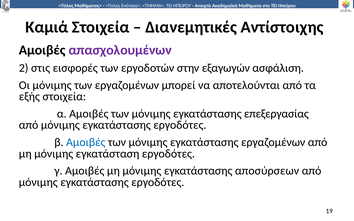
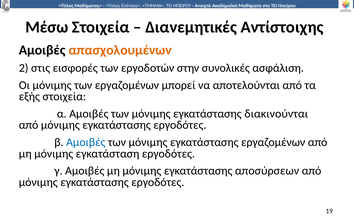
Καμιά: Καμιά -> Μέσω (47, 27)
απασχολουμένων colour: purple -> orange (120, 50)
εξαγωγών: εξαγωγών -> συνολικές (226, 68)
επεξεργασίας: επεξεργασίας -> διακινούνται (276, 114)
